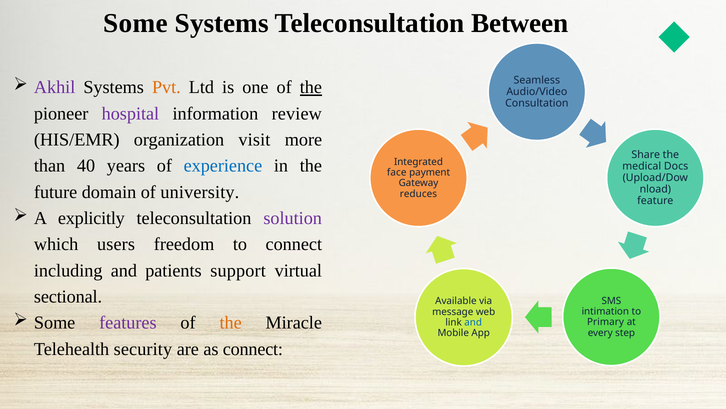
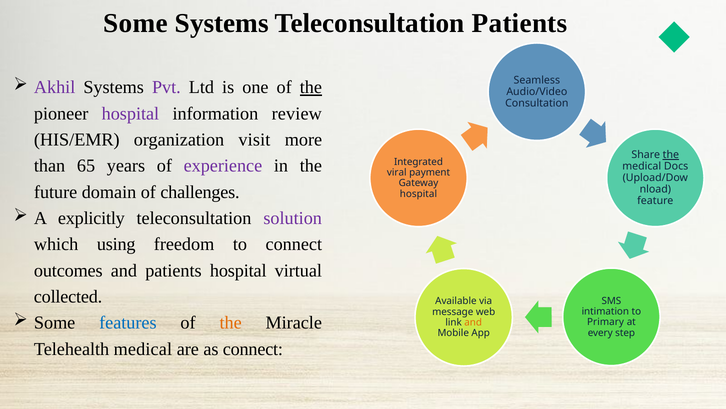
Teleconsultation Between: Between -> Patients (520, 23)
Pvt colour: orange -> purple (166, 87)
the underline: none -> present (671, 155)
40: 40 -> 65 (86, 166)
experience colour: blue -> purple (223, 166)
face: face -> viral (397, 172)
university: university -> challenges (200, 192)
reduces: reduces -> hospital (418, 194)
users: users -> using (116, 244)
including: including -> outcomes (68, 270)
patients support: support -> hospital (238, 270)
sectional: sectional -> collected (68, 296)
features colour: purple -> blue (128, 323)
and colour: blue -> orange (473, 322)
Telehealth security: security -> medical (143, 349)
